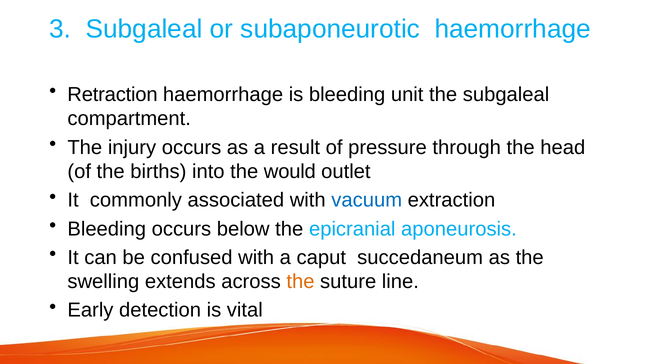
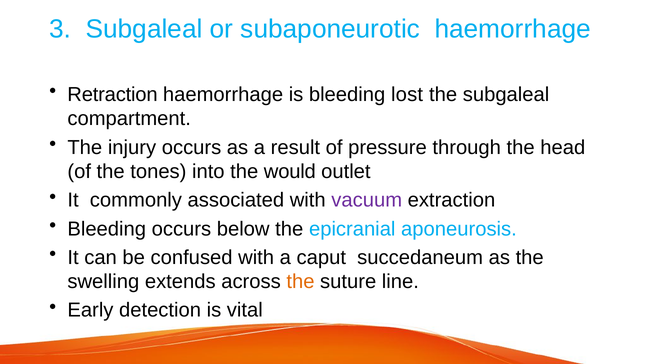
unit: unit -> lost (407, 95)
births: births -> tones (158, 172)
vacuum colour: blue -> purple (367, 200)
